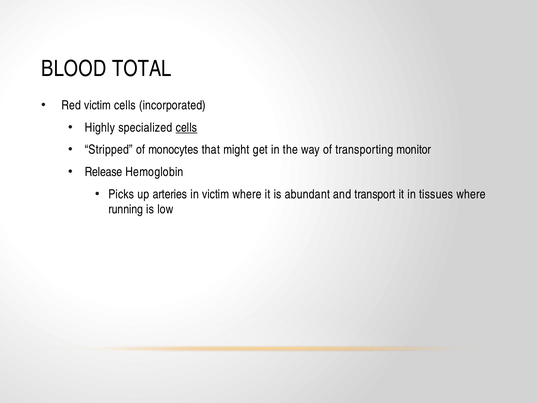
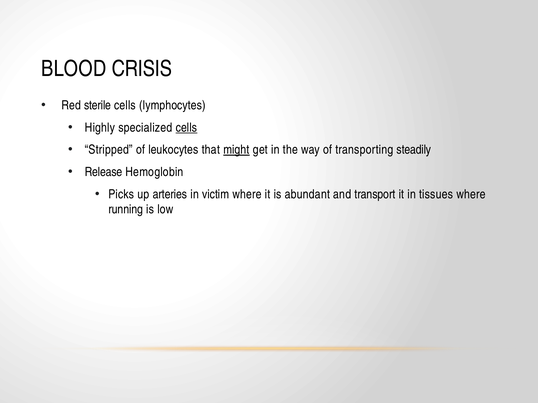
TOTAL: TOTAL -> CRISIS (142, 69)
Red victim: victim -> sterile (98, 105)
incorporated: incorporated -> lymphocytes (173, 105)
monocytes: monocytes -> leukocytes (173, 150)
might underline: none -> present (236, 150)
monitor: monitor -> steadily (414, 150)
